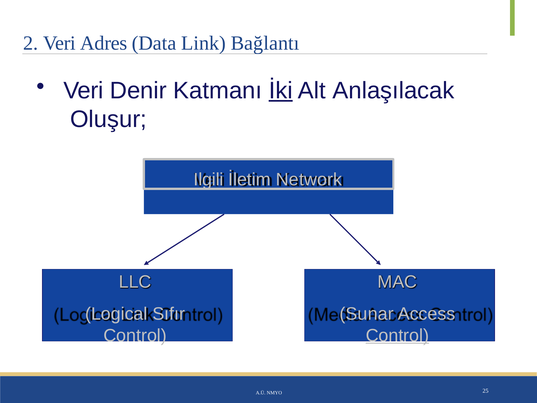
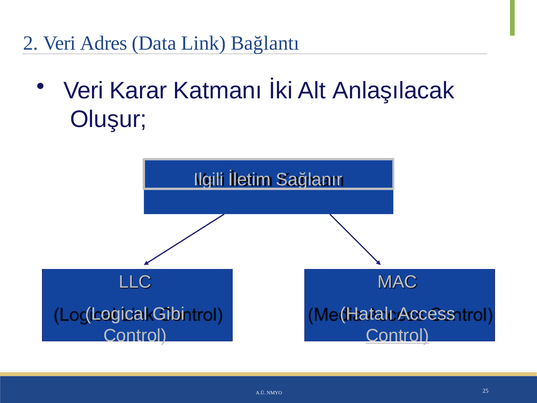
Denir: Denir -> Karar (138, 91)
İki underline: present -> none (281, 91)
Network: Network -> Sağlanır (309, 179)
Sıfır: Sıfır -> Gibi (169, 314)
Sunar: Sunar -> Hatalı (367, 314)
